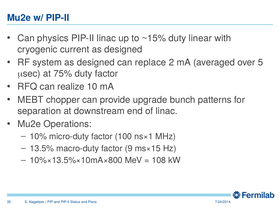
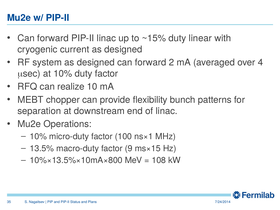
physics: physics -> forward (53, 38)
designed can replace: replace -> forward (151, 62)
5: 5 -> 4 (260, 62)
at 75%: 75% -> 10% (63, 74)
upgrade: upgrade -> flexibility (150, 100)
